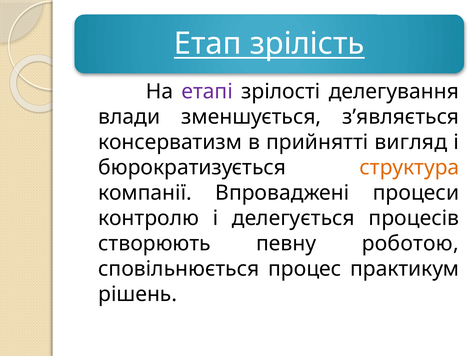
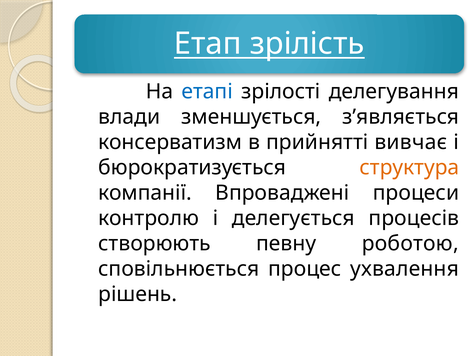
етапі colour: purple -> blue (207, 92)
вигляд: вигляд -> вивчає (411, 142)
практикум: практикум -> ухвалення (405, 269)
